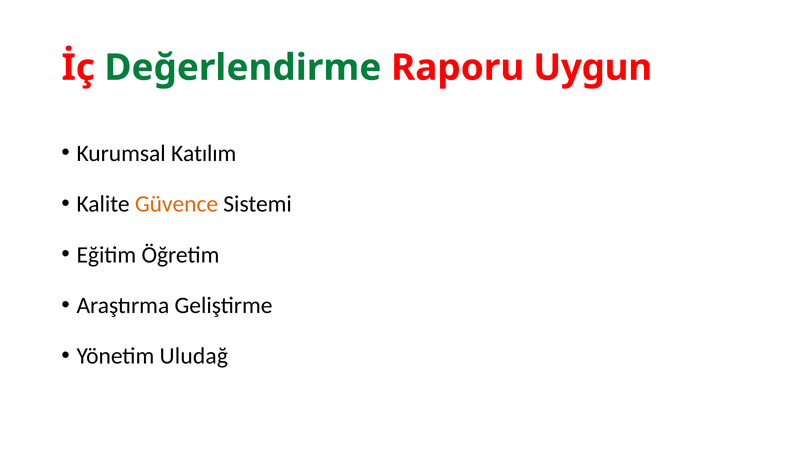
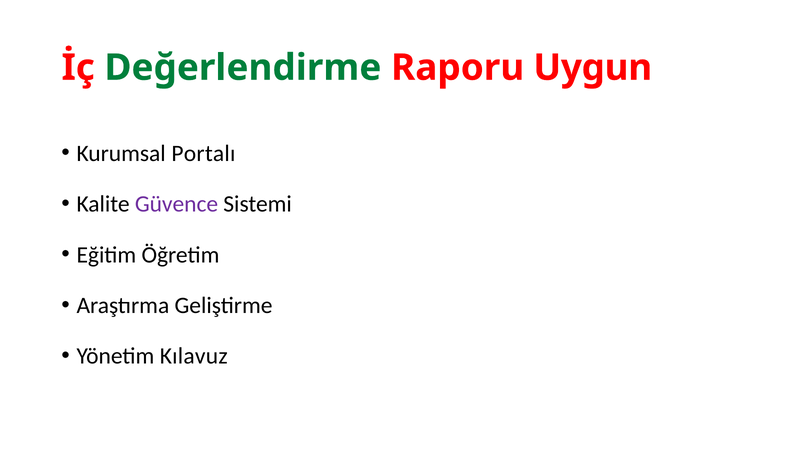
Katılım: Katılım -> Portalı (203, 154)
Güvence colour: orange -> purple (176, 204)
Uludağ: Uludağ -> Kılavuz (194, 357)
